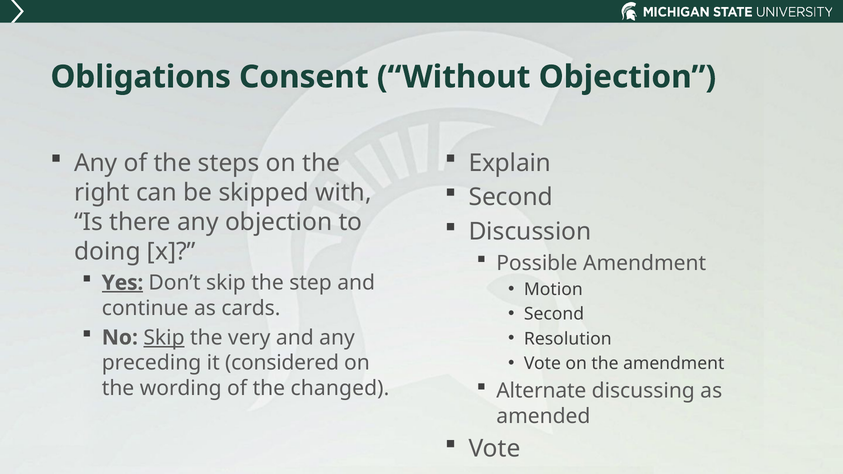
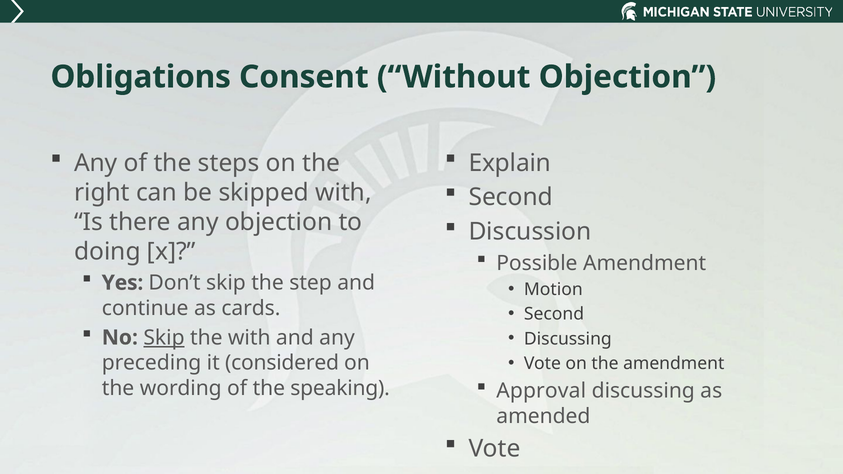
Yes underline: present -> none (123, 283)
the very: very -> with (249, 338)
Resolution: Resolution -> Discussing (568, 339)
Alternate: Alternate -> Approval (541, 391)
changed: changed -> speaking (340, 388)
